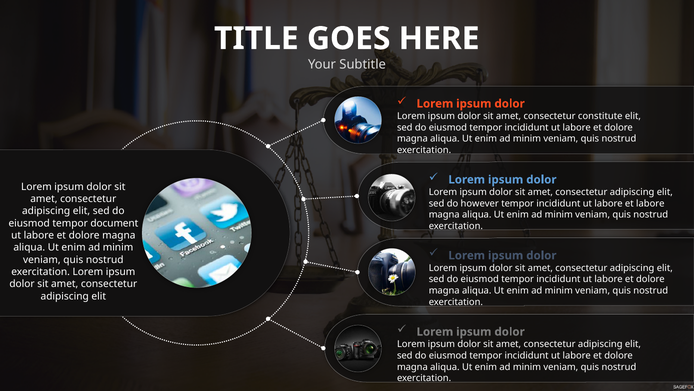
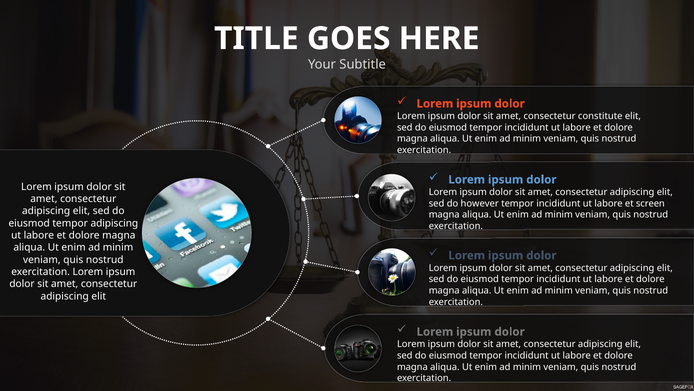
et labore: labore -> screen (650, 203)
tempor document: document -> adipiscing (114, 223)
